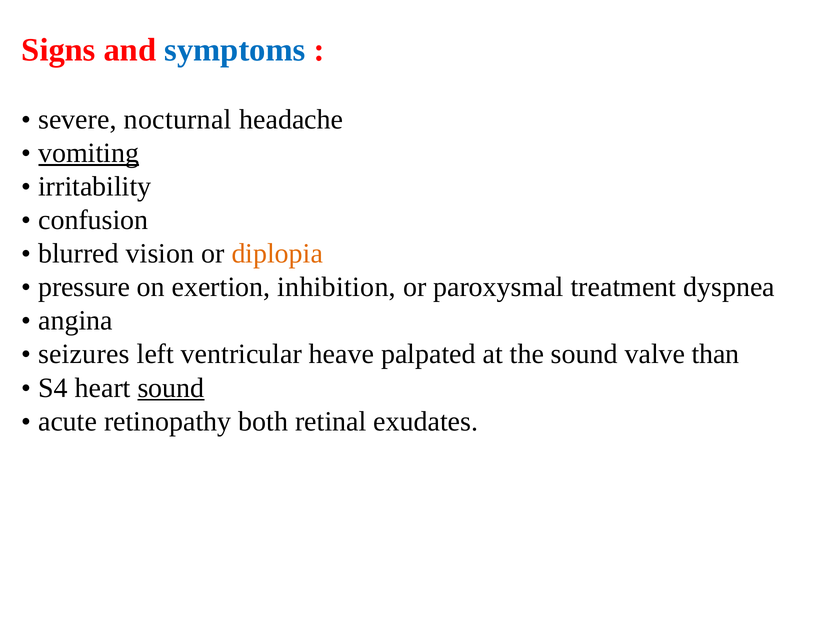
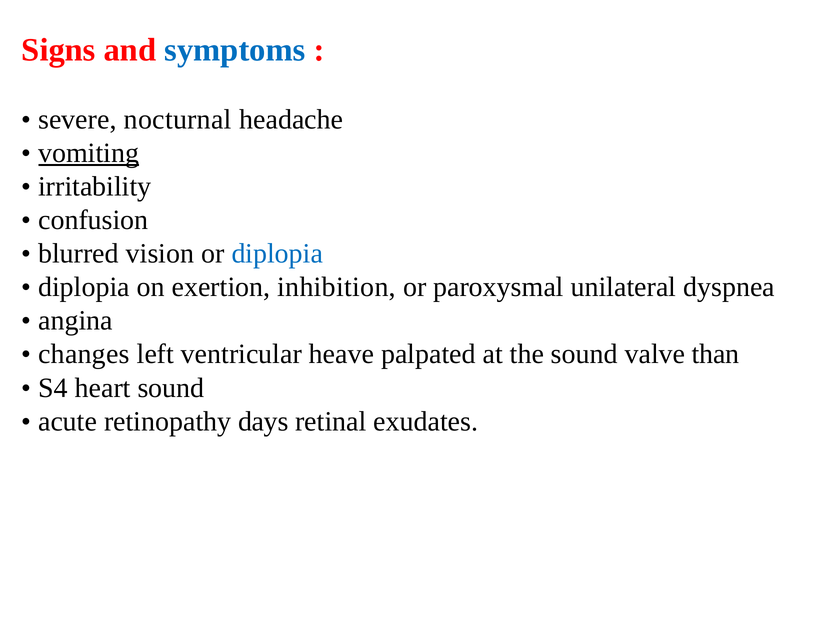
diplopia colour: orange -> blue (277, 254)
pressure: pressure -> diplopia (84, 287)
treatment: treatment -> unilateral (623, 287)
seizures: seizures -> changes (84, 354)
sound underline: present -> none (171, 388)
both: both -> days (263, 422)
